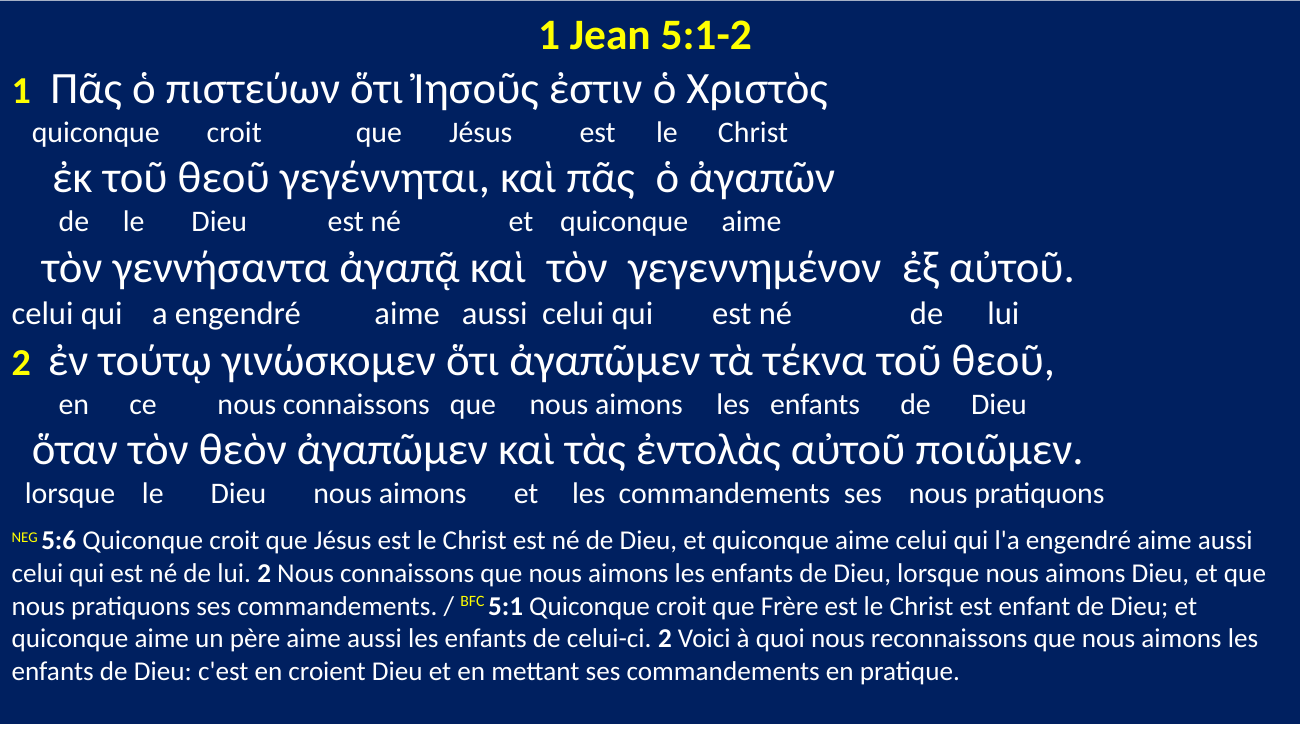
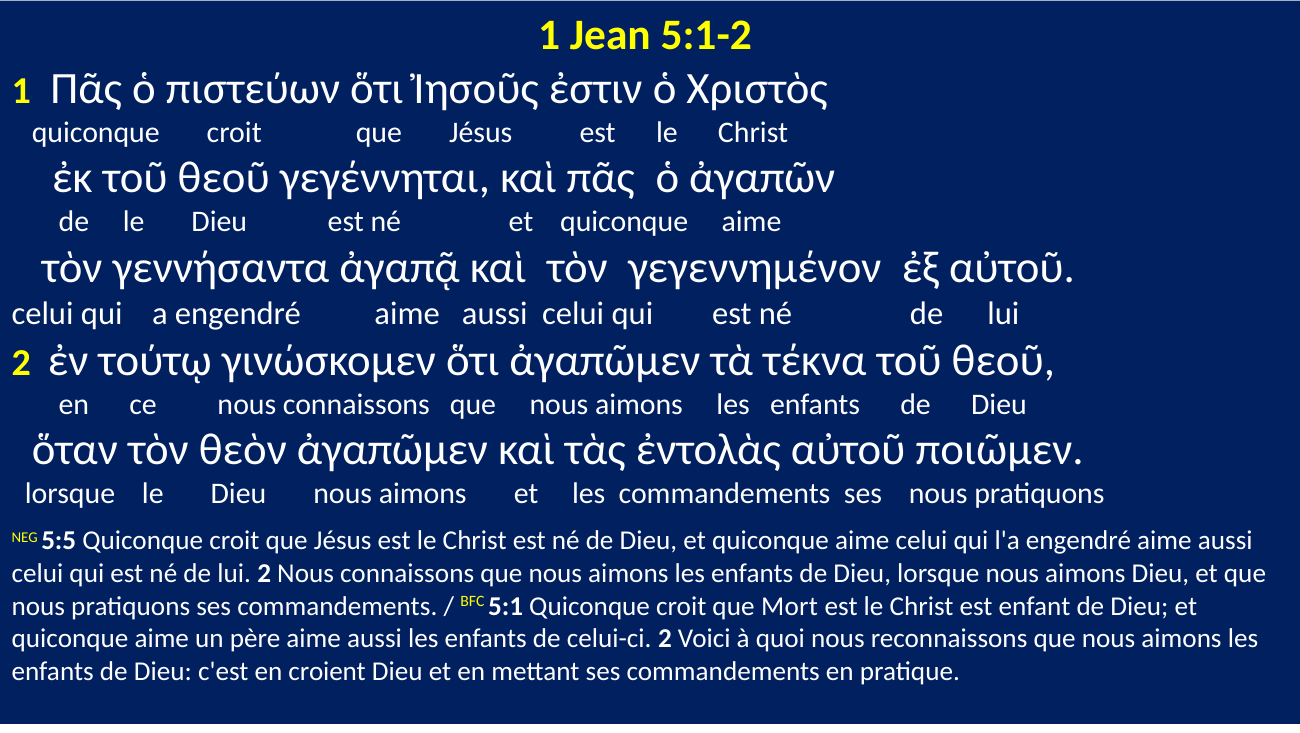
5:6: 5:6 -> 5:5 (59, 541)
Frère: Frère -> Mort (789, 606)
